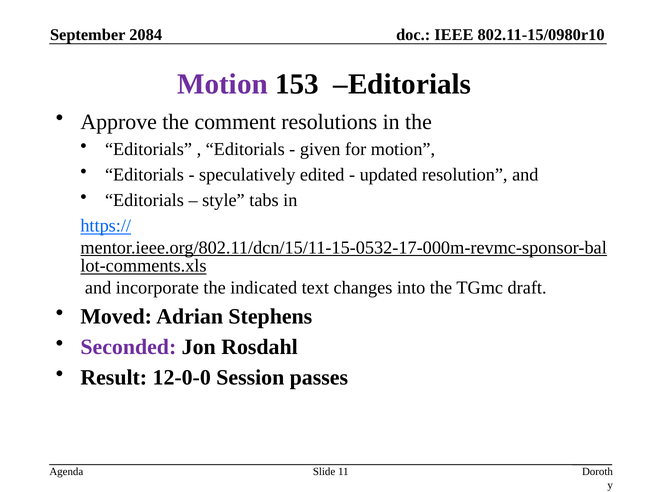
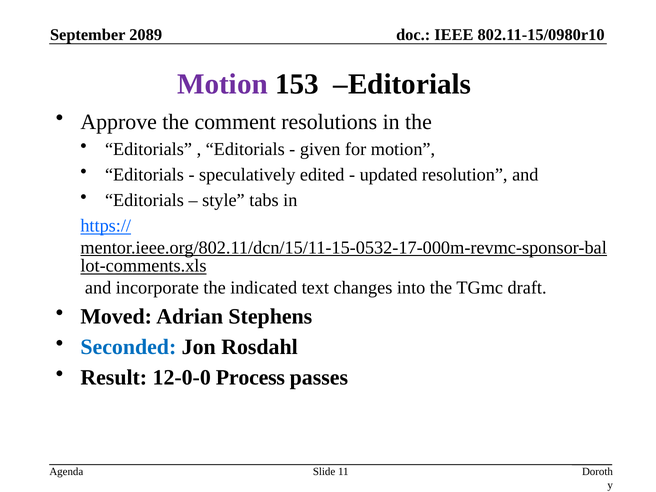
2084: 2084 -> 2089 (146, 35)
Seconded colour: purple -> blue (128, 347)
Session: Session -> Process (250, 378)
